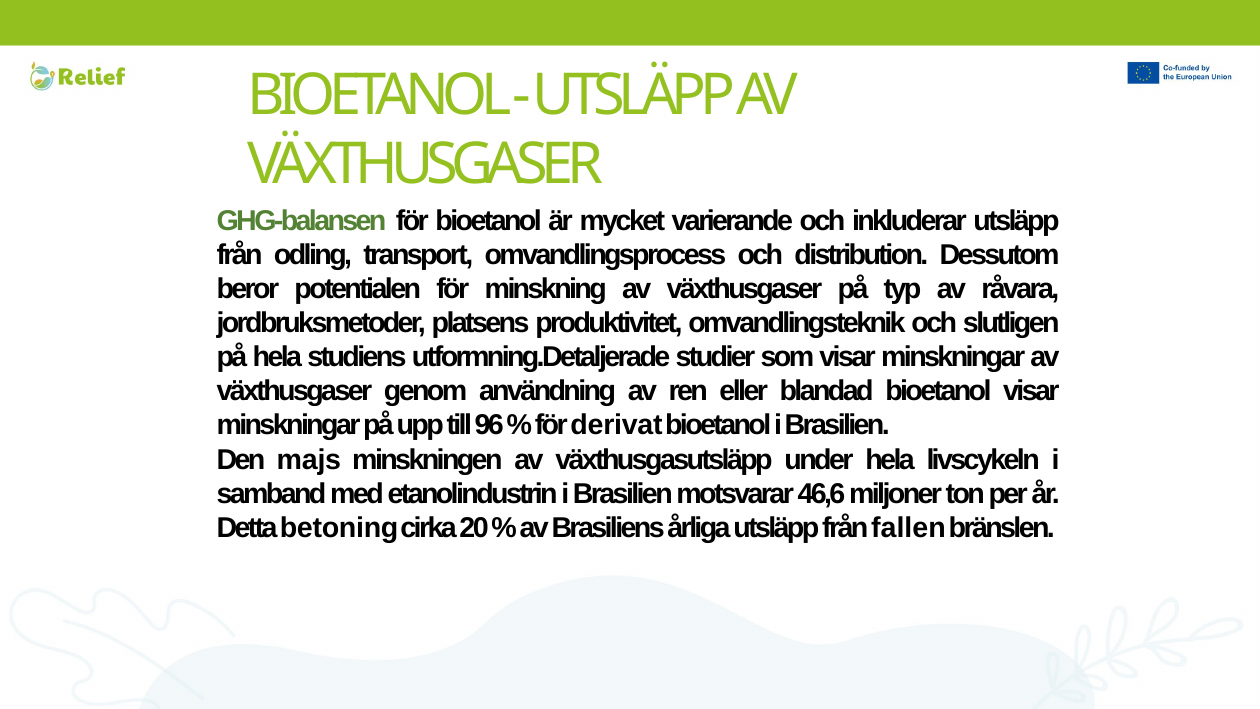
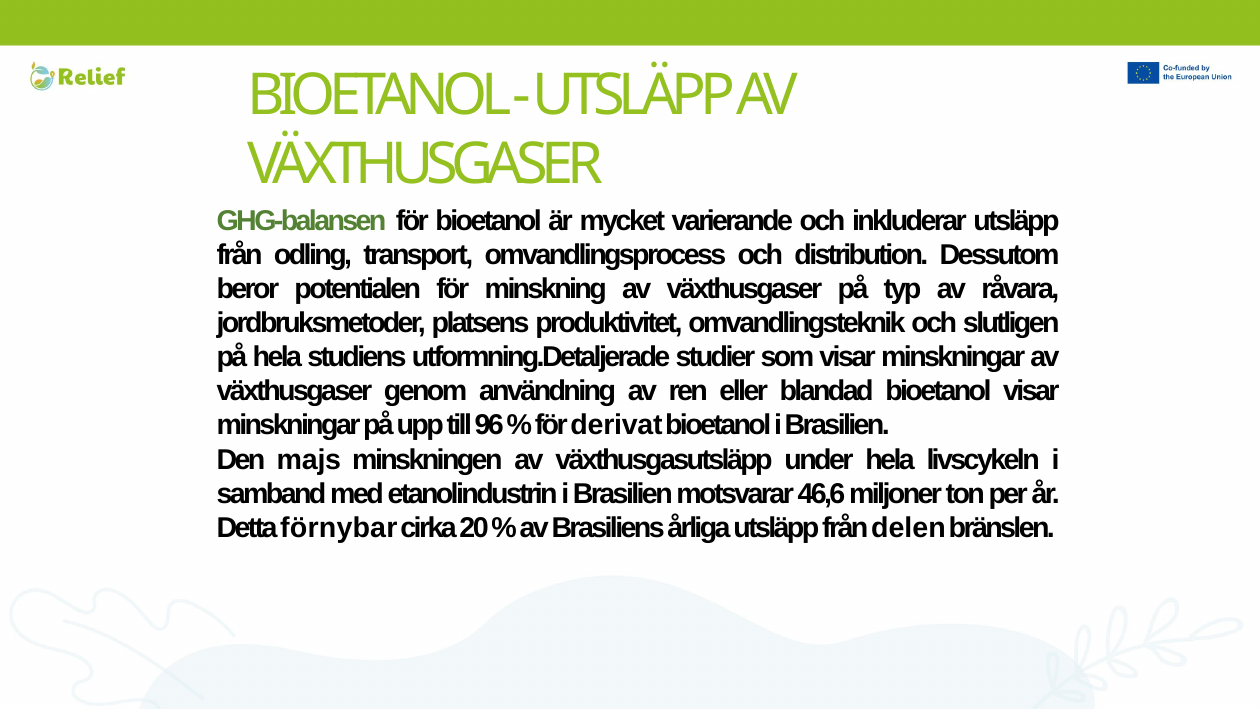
betoning: betoning -> förnybar (339, 528)
fallen: fallen -> delen (908, 528)
